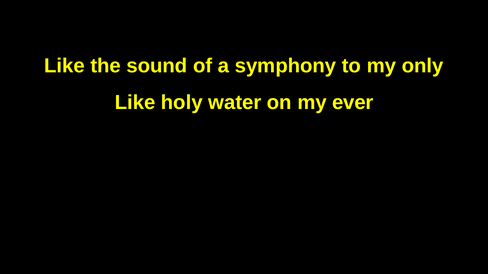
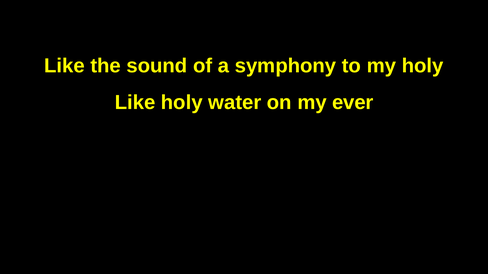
my only: only -> holy (423, 66)
